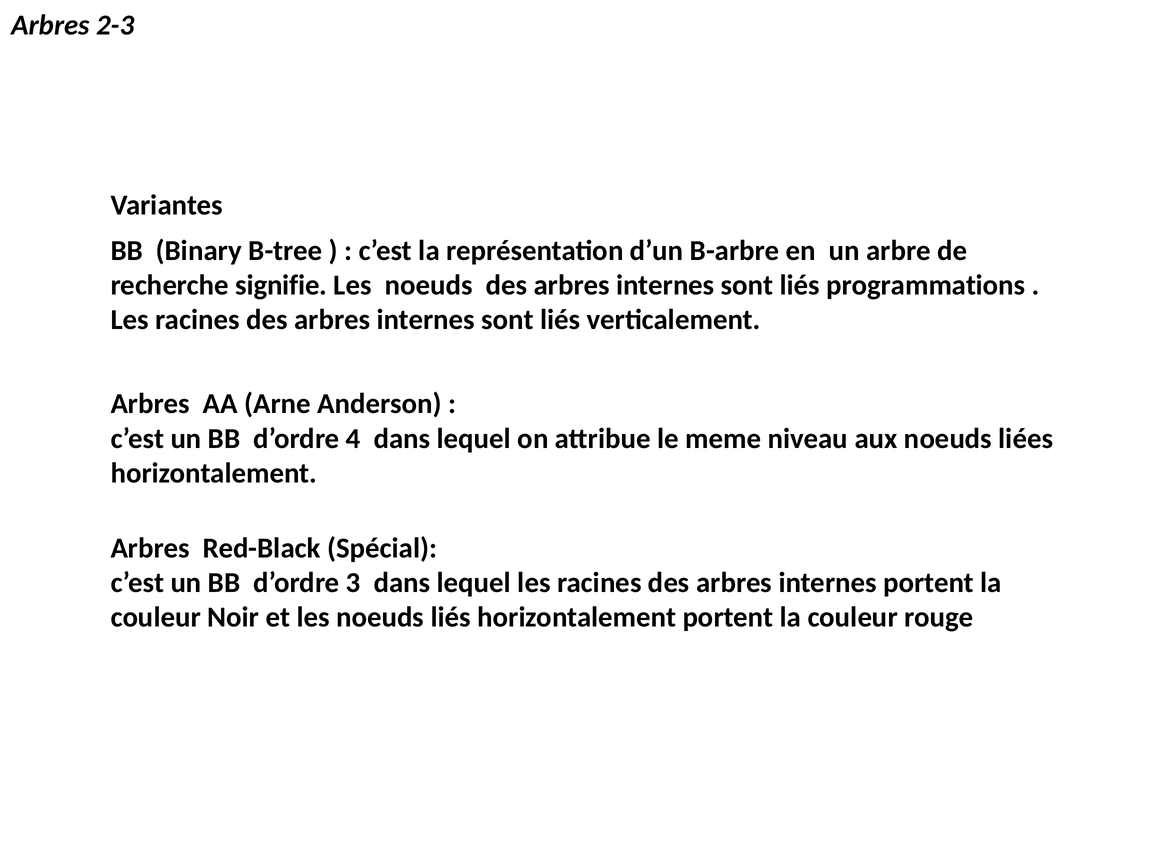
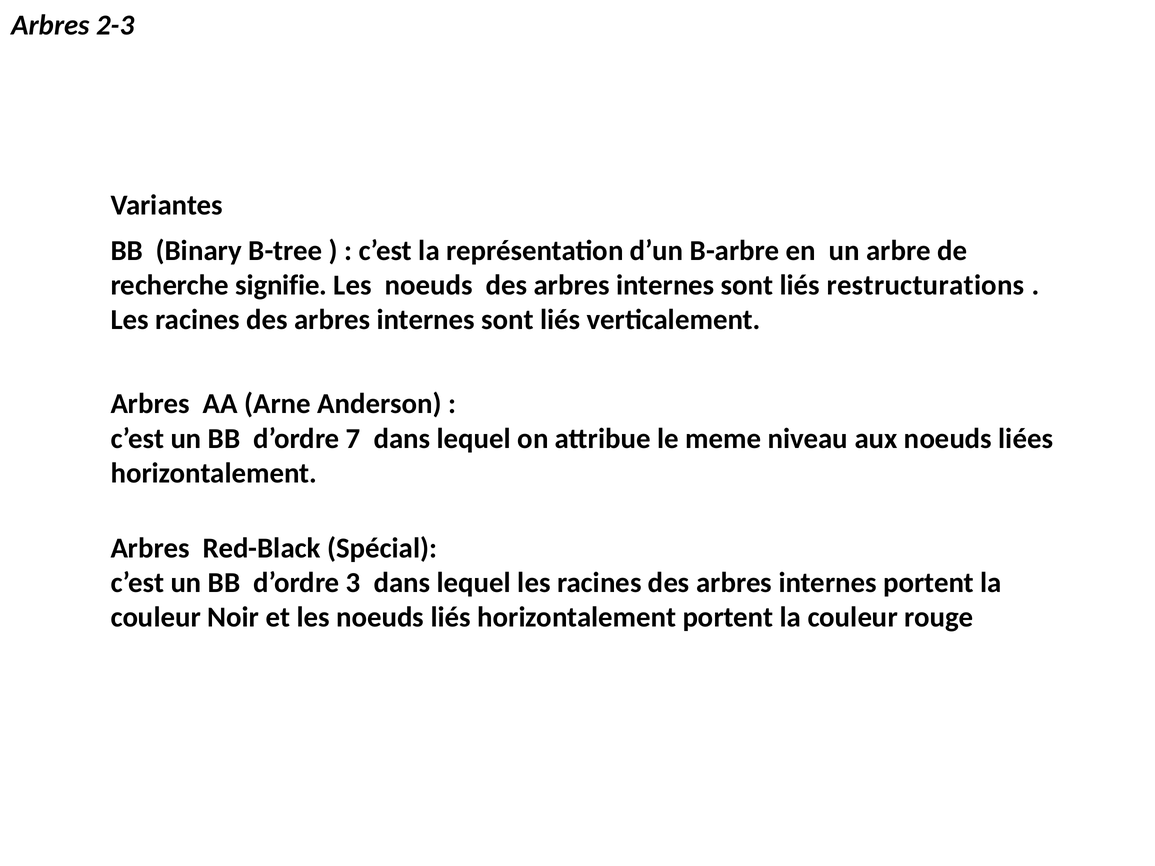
programmations: programmations -> restructurations (926, 285)
4: 4 -> 7 (353, 439)
